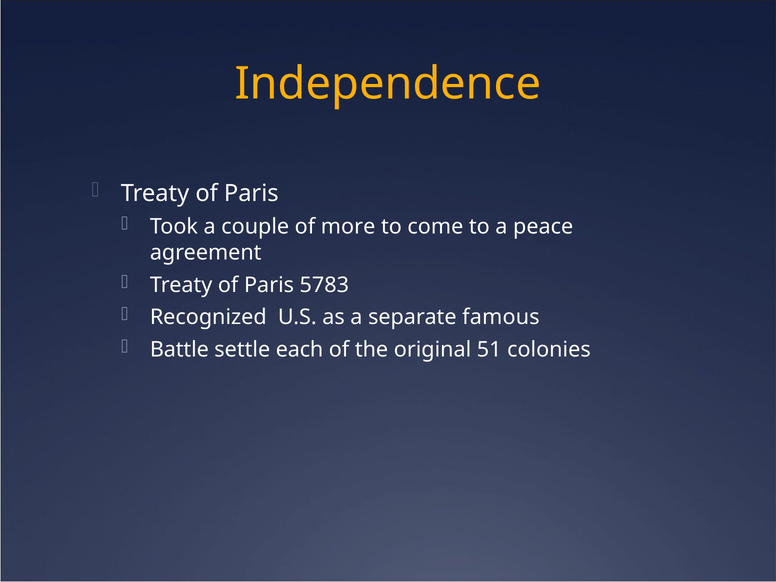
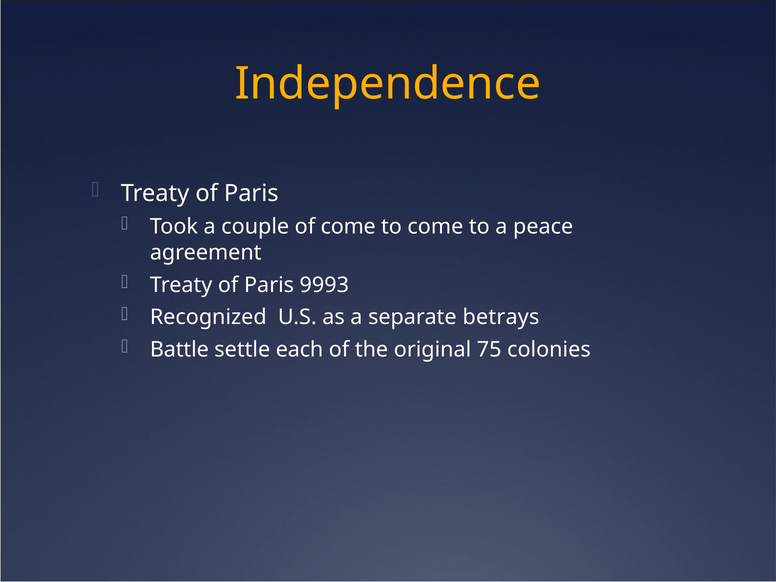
of more: more -> come (348, 227)
5783: 5783 -> 9993 (324, 285)
famous: famous -> betrays (501, 317)
51: 51 -> 75 (489, 350)
